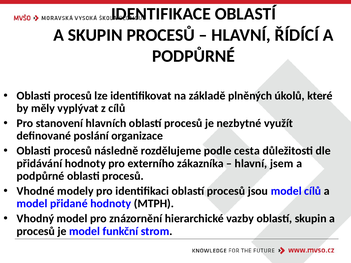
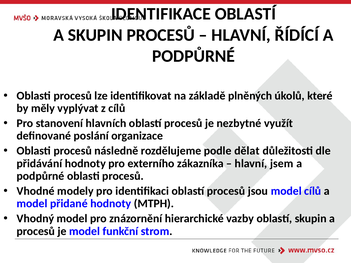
cesta: cesta -> dělat (247, 151)
